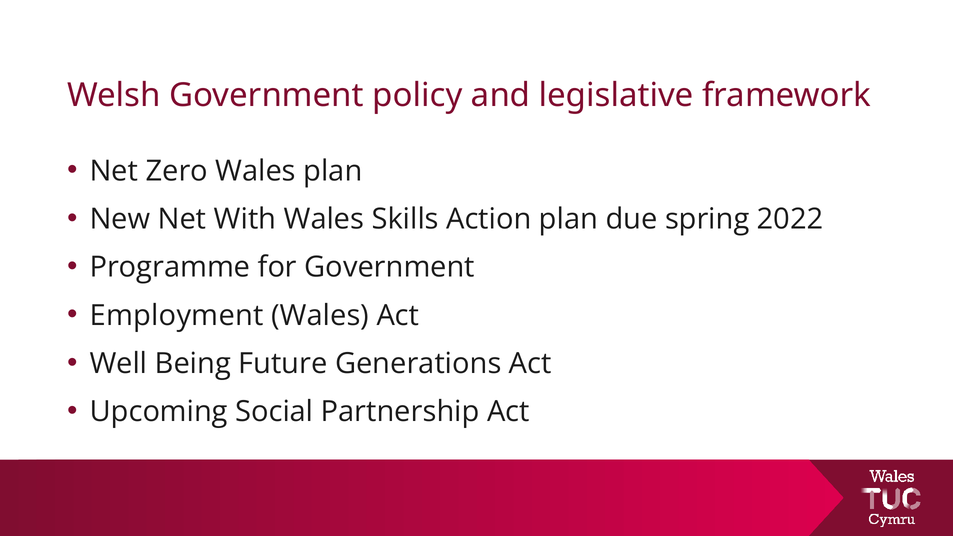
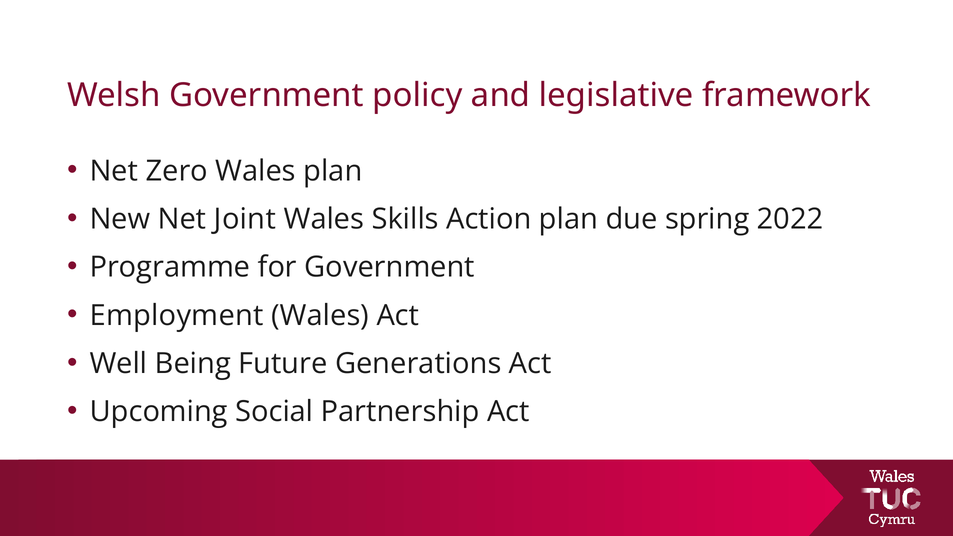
With: With -> Joint (245, 219)
